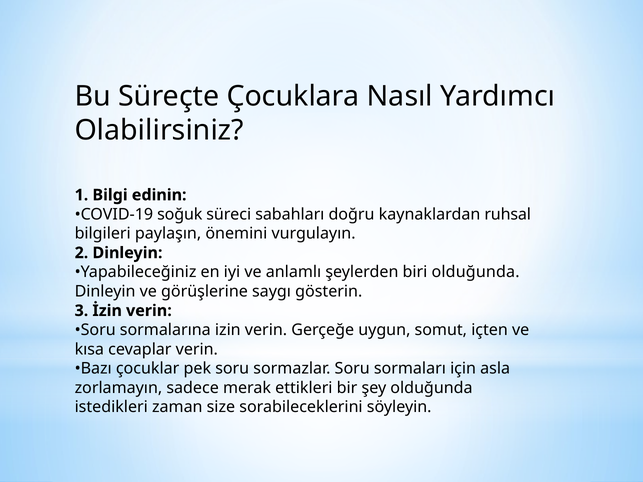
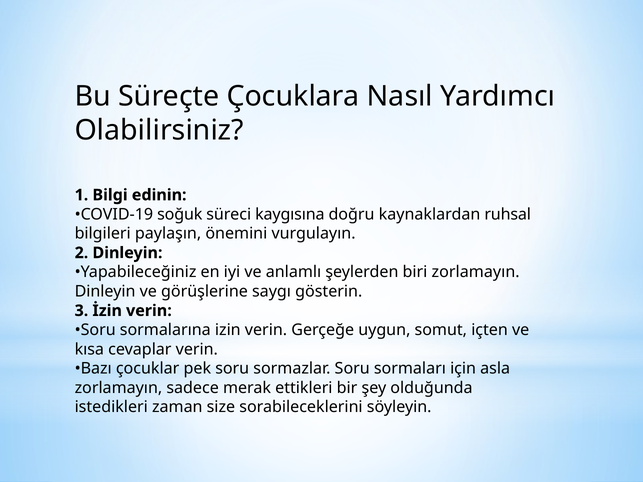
sabahları: sabahları -> kaygısına (290, 214)
biri olduğunda: olduğunda -> zorlamayın (476, 272)
